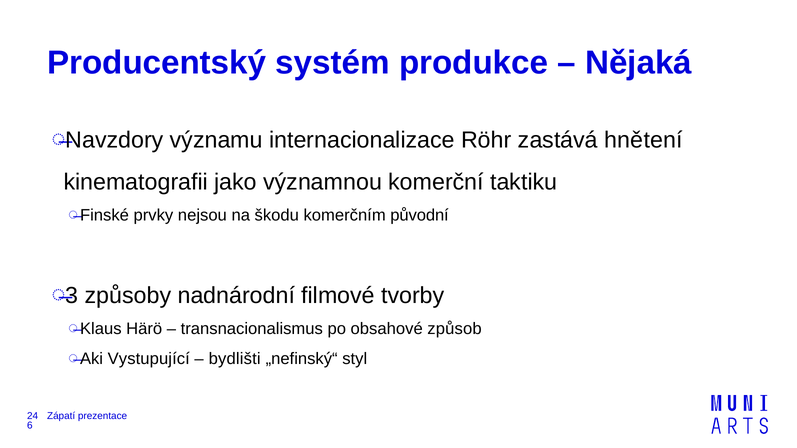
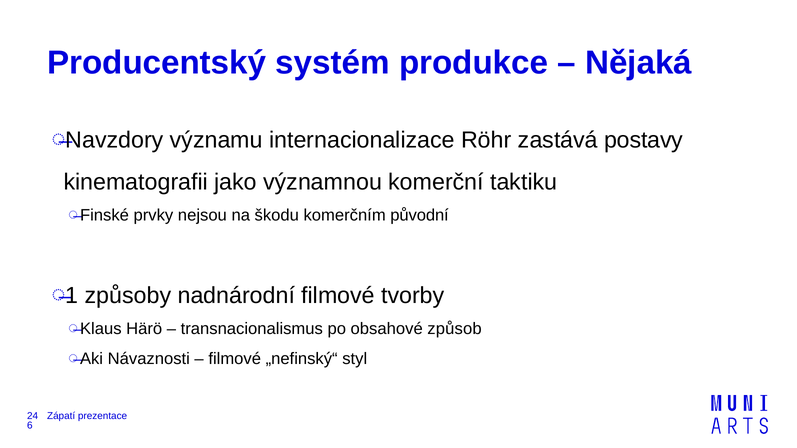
hnětení: hnětení -> postavy (644, 140)
3: 3 -> 1 (72, 296)
Vystupující: Vystupující -> Návaznosti (149, 359)
bydlišti: bydlišti -> filmové (235, 359)
